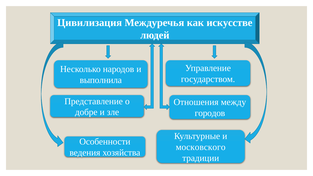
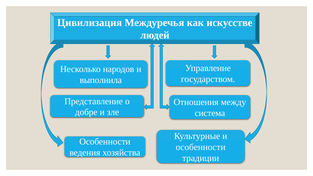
городов: городов -> система (210, 113)
московского: московского -> особенности (201, 147)
